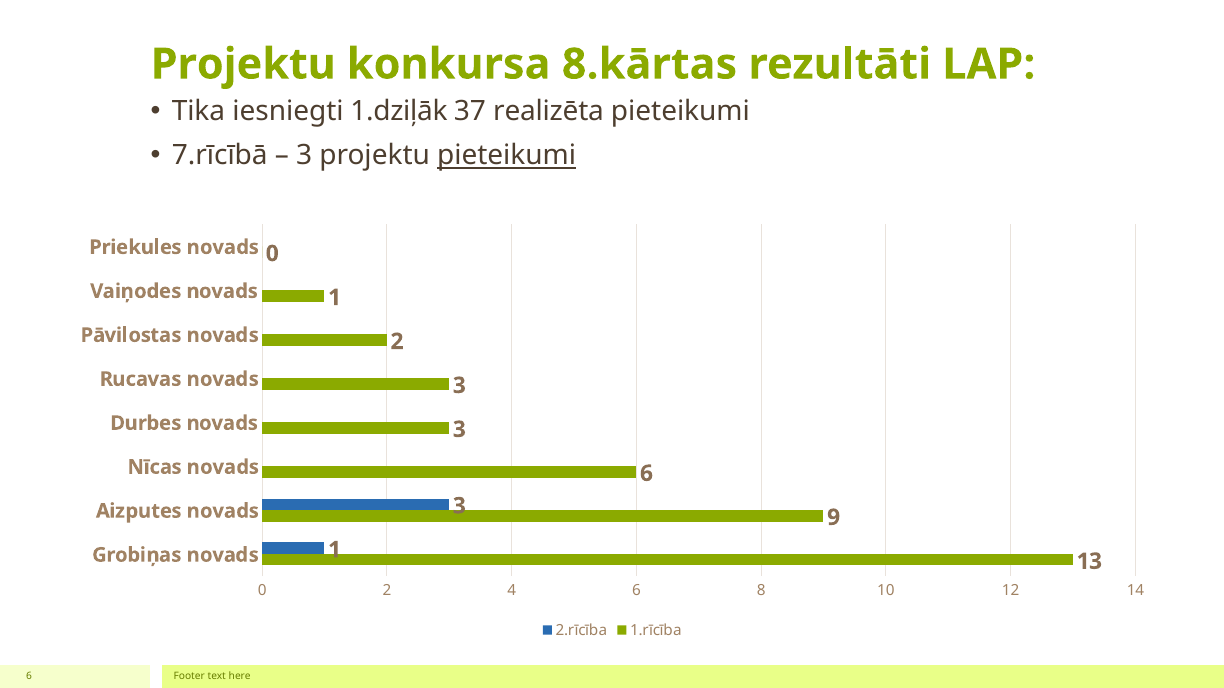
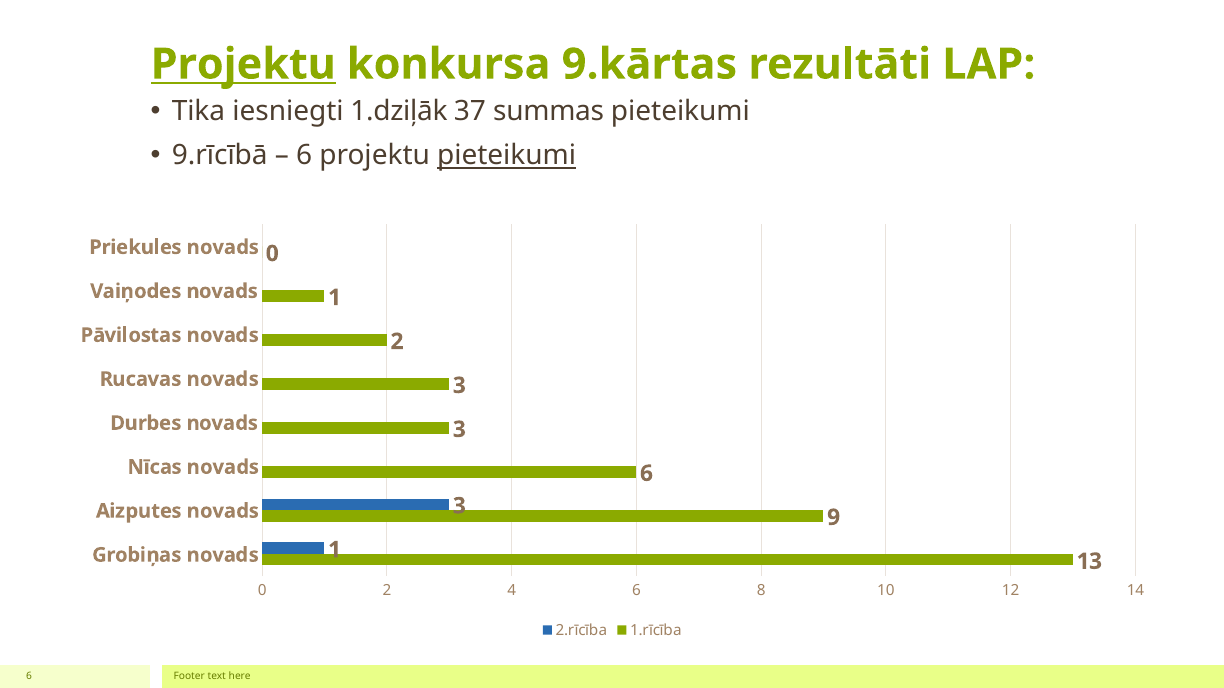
Projektu underline: none -> present (243, 64)
8.kārtas: 8.kārtas -> 9.kārtas (649, 64)
realizēta: realizēta -> summas (549, 111)
7.rīcībā: 7.rīcībā -> 9.rīcībā (220, 156)
3: 3 -> 6 (304, 156)
